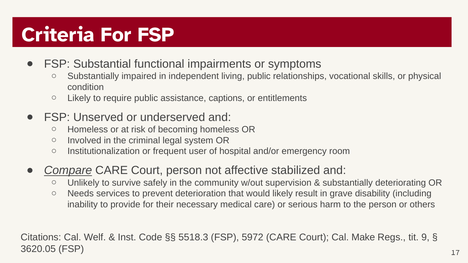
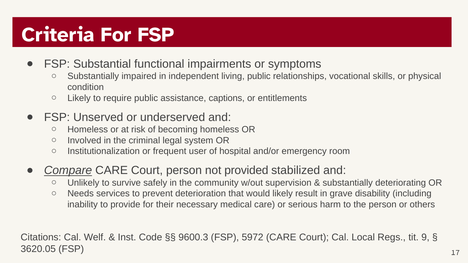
affective: affective -> provided (246, 171)
5518.3: 5518.3 -> 9600.3 (193, 237)
Make: Make -> Local (363, 237)
